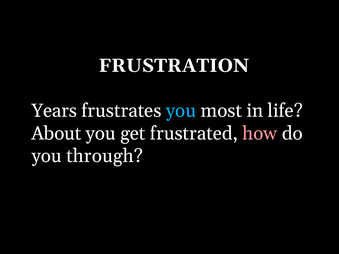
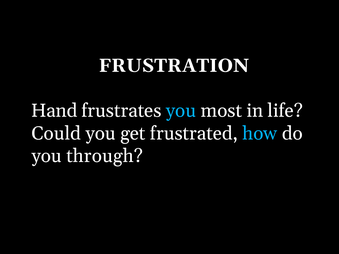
Years: Years -> Hand (54, 111)
About: About -> Could (56, 133)
how colour: pink -> light blue (260, 133)
